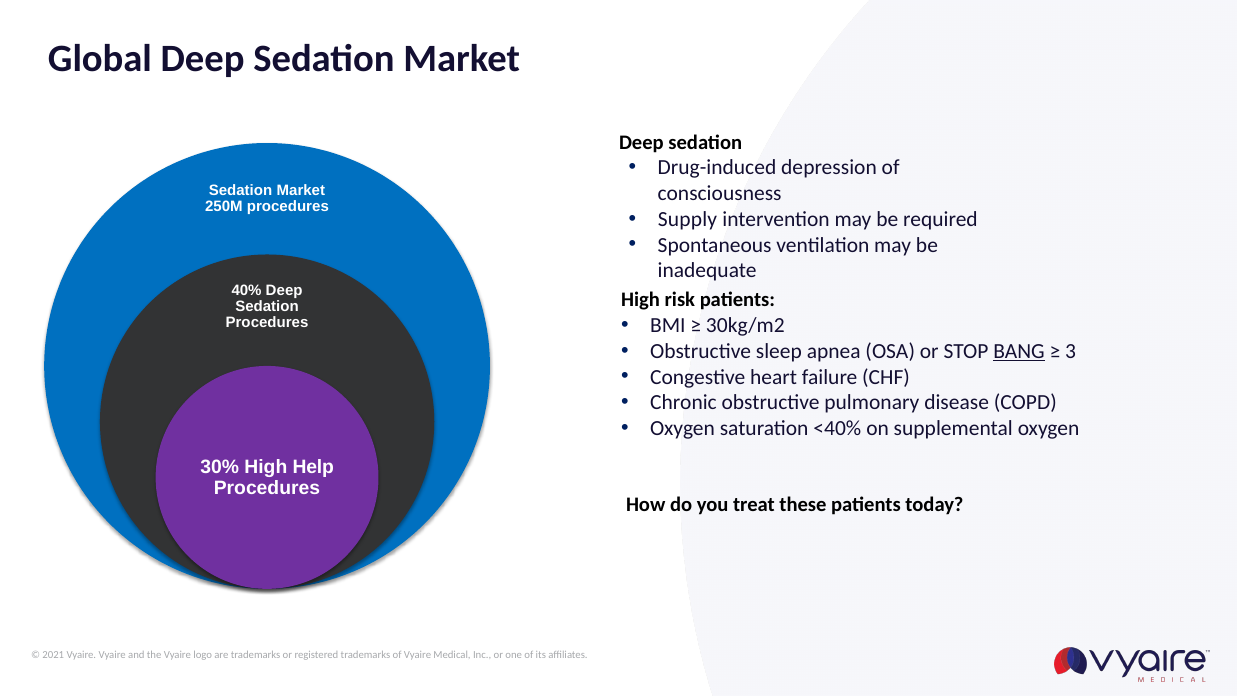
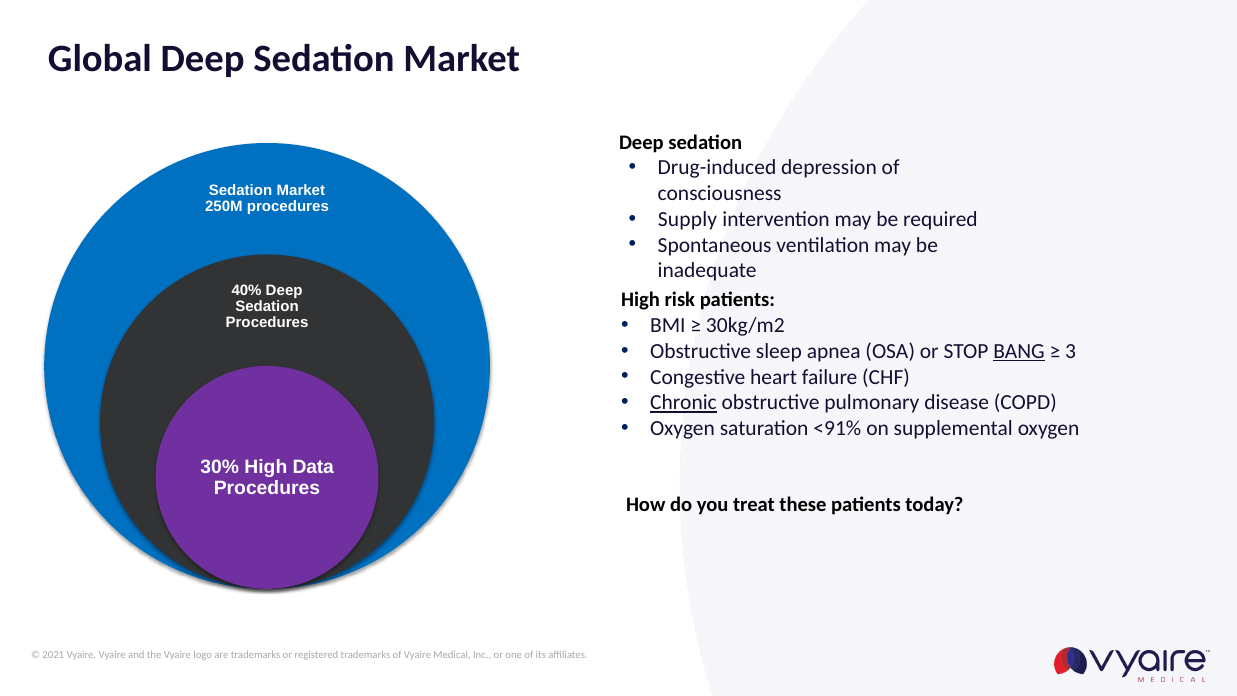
Chronic underline: none -> present (683, 403)
<40%: <40% -> <91% (837, 428)
Help: Help -> Data (313, 467)
